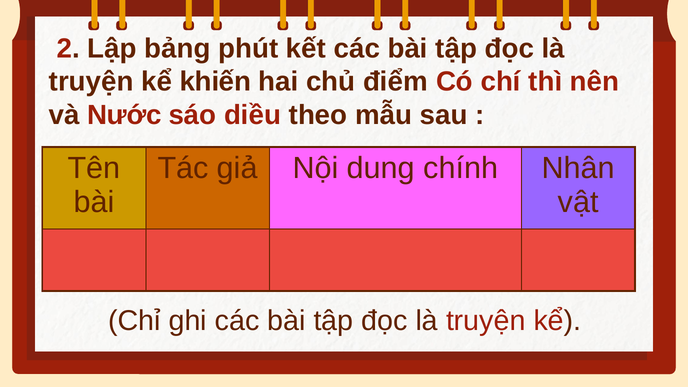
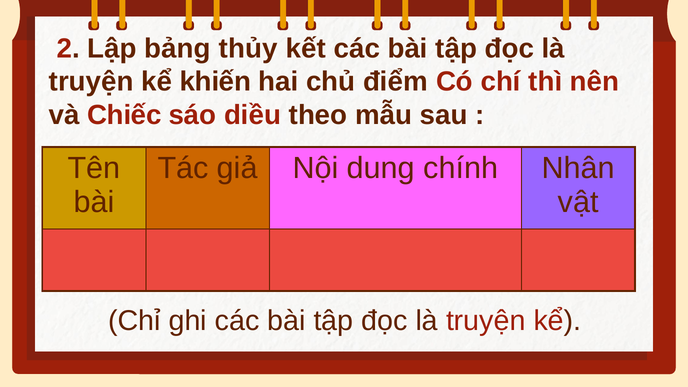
phút: phút -> thủy (248, 48)
Nước: Nước -> Chiếc (124, 115)
